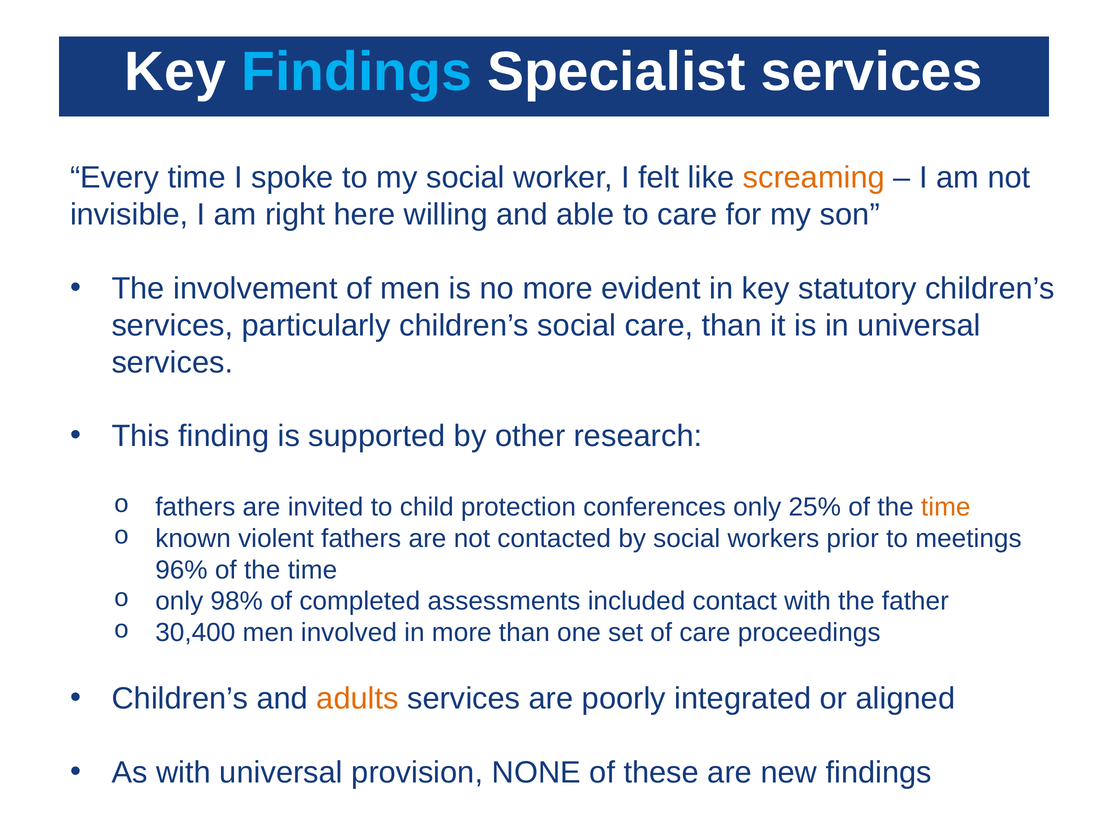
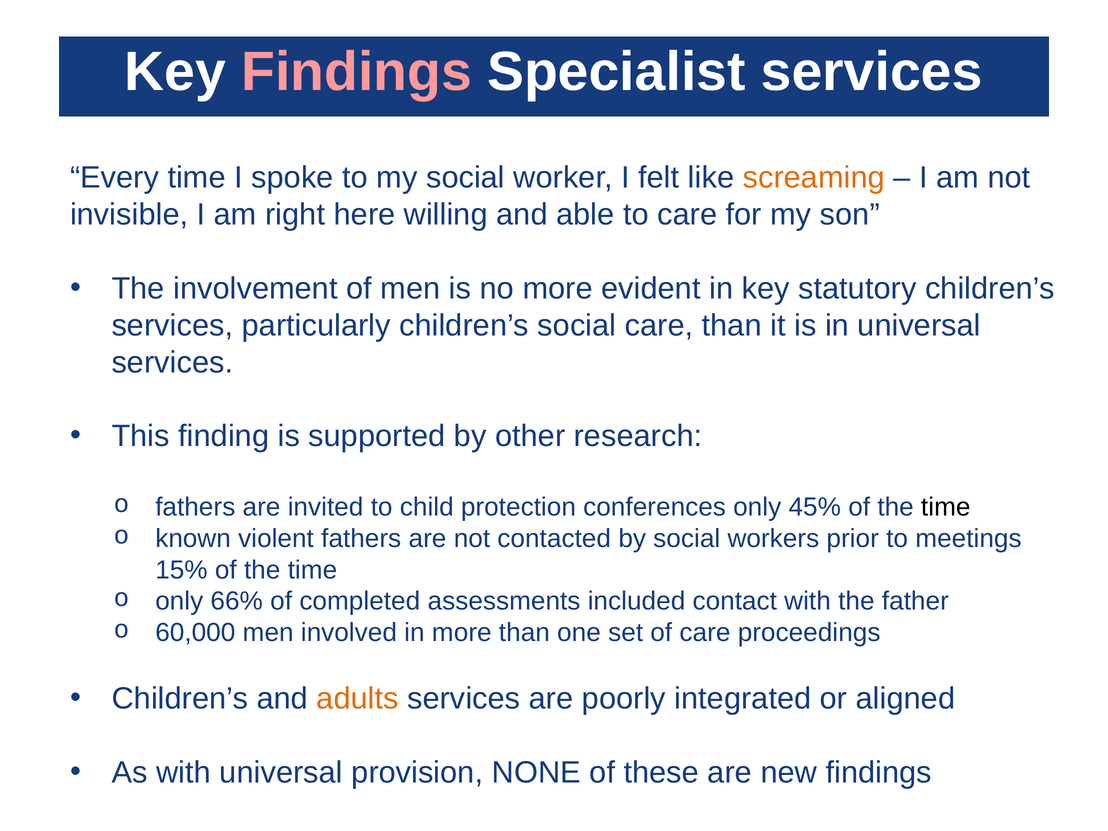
Findings colour: light blue -> pink (357, 72)
25%: 25% -> 45% (815, 507)
time colour: orange -> black (946, 507)
96%: 96% -> 15% (181, 570)
98%: 98% -> 66% (237, 601)
30,400: 30,400 -> 60,000 (195, 633)
